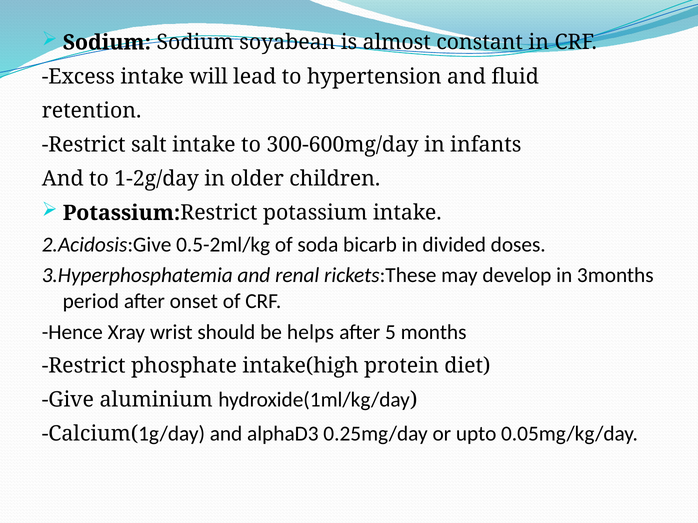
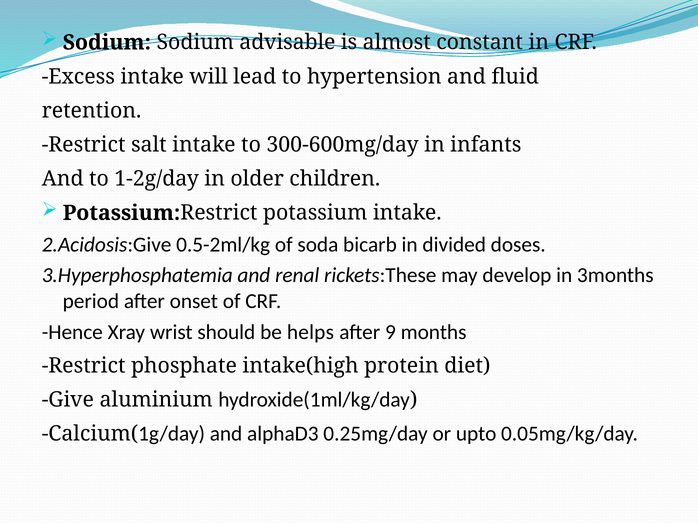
soyabean: soyabean -> advisable (287, 42)
5: 5 -> 9 (390, 333)
